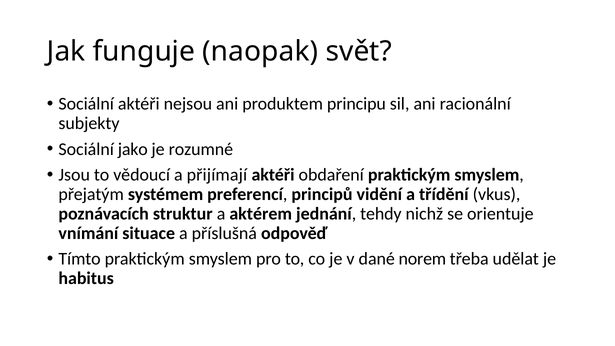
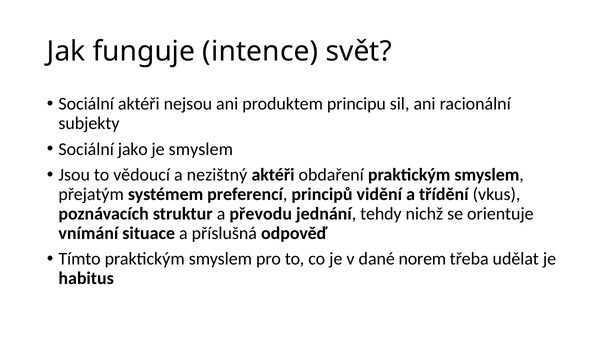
naopak: naopak -> intence (260, 52)
je rozumné: rozumné -> smyslem (201, 149)
přijímají: přijímají -> nezištný (217, 175)
aktérem: aktérem -> převodu (261, 214)
